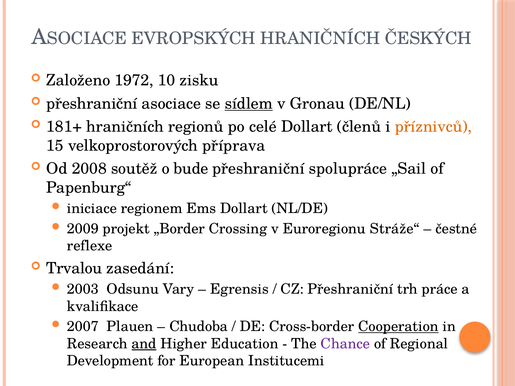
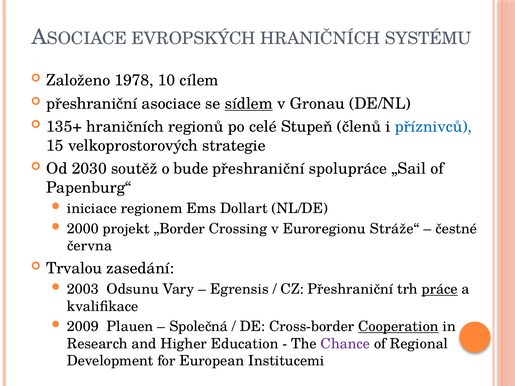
ČESKÝCH: ČESKÝCH -> SYSTÉMU (428, 39)
1972: 1972 -> 1978 (134, 80)
zisku: zisku -> cílem (199, 80)
181+: 181+ -> 135+ (64, 127)
celé Dollart: Dollart -> Stupeň (307, 127)
příznivců colour: orange -> blue (433, 127)
příprava: příprava -> strategie (234, 146)
2008: 2008 -> 2030 (89, 169)
2009: 2009 -> 2000 (83, 229)
reflexe: reflexe -> června (90, 246)
práce underline: none -> present (440, 289)
2007: 2007 -> 2009 (83, 327)
Chudoba: Chudoba -> Společná (199, 327)
and underline: present -> none (144, 344)
